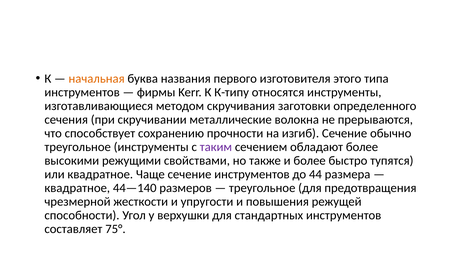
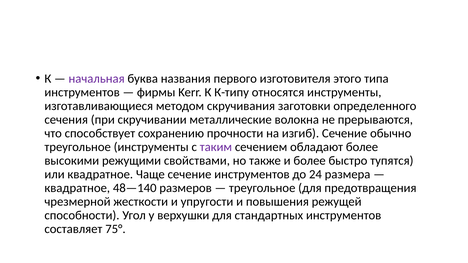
начальная colour: orange -> purple (97, 79)
44: 44 -> 24 (315, 174)
44—140: 44—140 -> 48—140 (135, 188)
